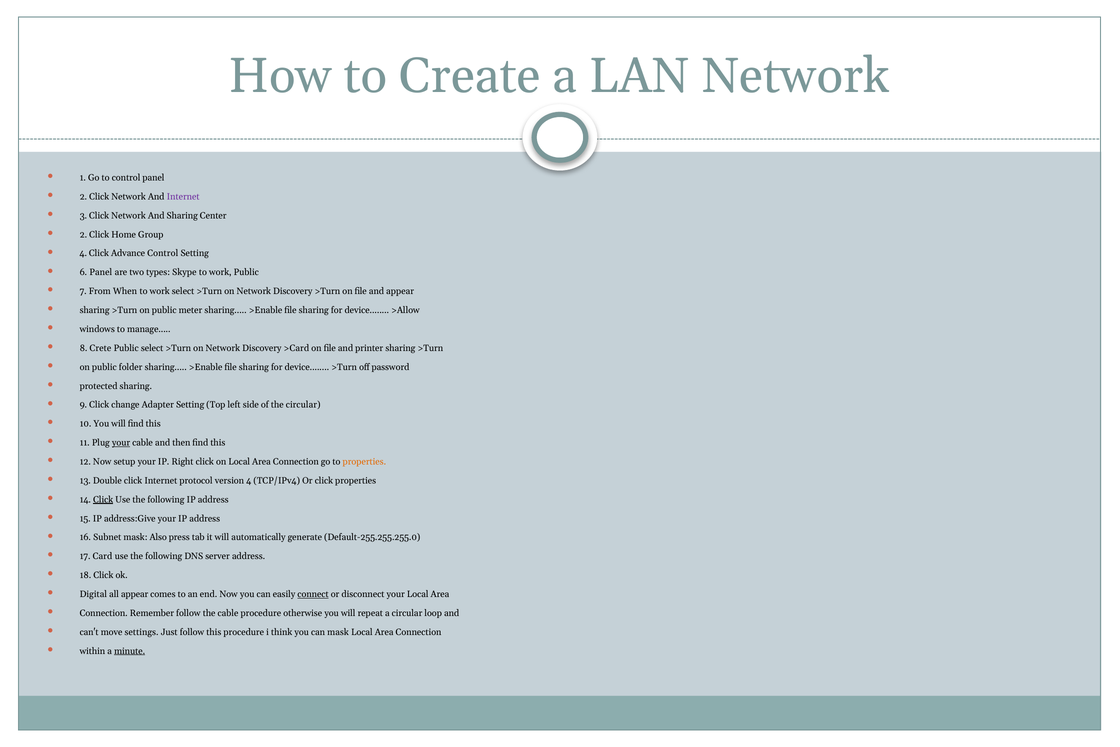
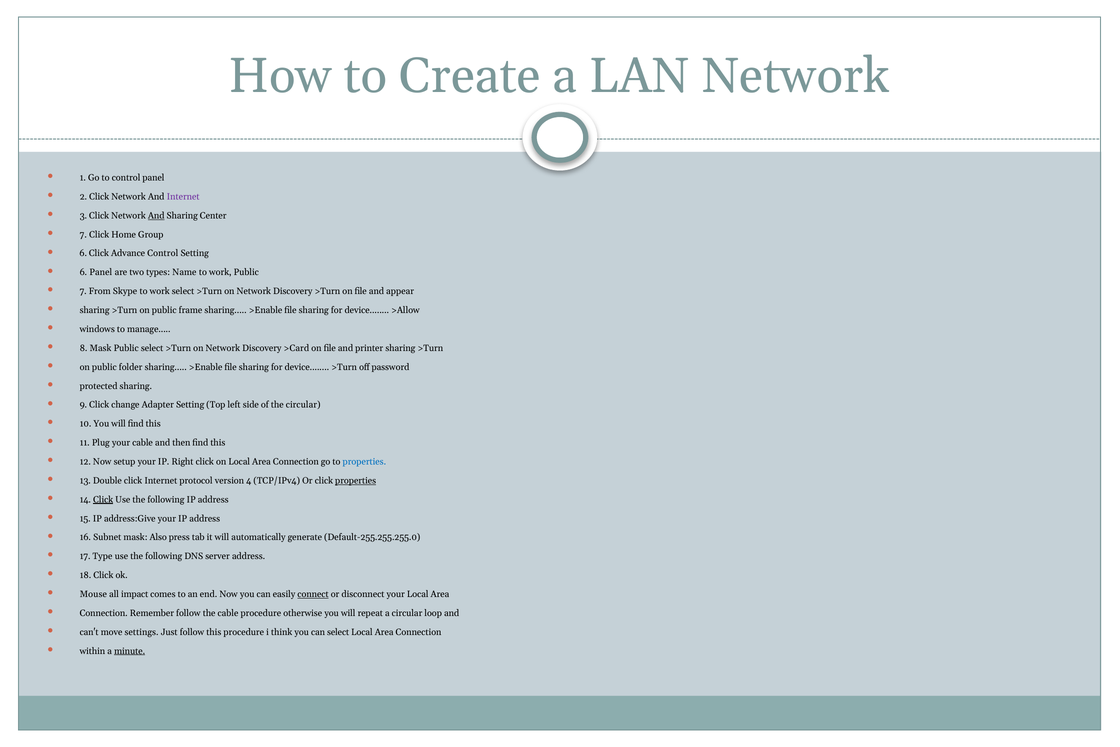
And underline: none -> present (156, 216)
2: 2 -> 7 (83, 234)
4: 4 -> 6 (83, 253)
Skype: Skype -> Name (184, 272)
When: When -> Skype (125, 291)
meter: meter -> frame (191, 310)
8 Crete: Crete -> Mask (100, 348)
your underline: present -> none (121, 443)
properties colour: orange -> blue (364, 462)
properties underline: none -> present (356, 480)
Card: Card -> Type (102, 556)
Digital: Digital -> Mouse (93, 594)
all appear: appear -> impact (135, 594)
can mask: mask -> select (338, 632)
